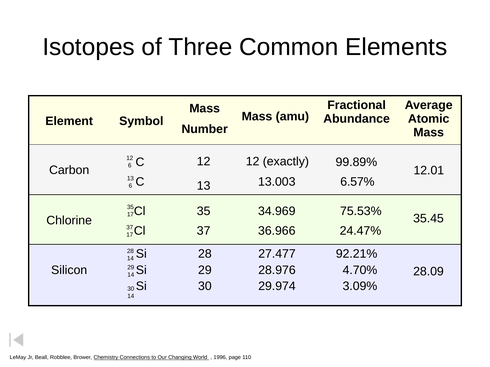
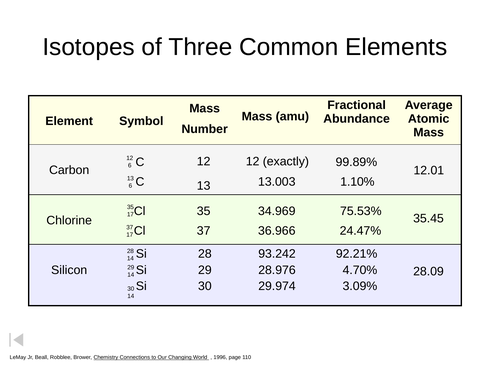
6.57%: 6.57% -> 1.10% (357, 182)
27.477: 27.477 -> 93.242 (277, 254)
